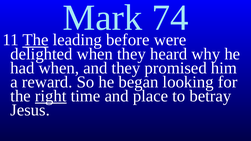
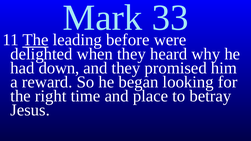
74: 74 -> 33 (170, 18)
had when: when -> down (59, 68)
right underline: present -> none (51, 96)
